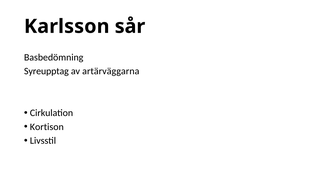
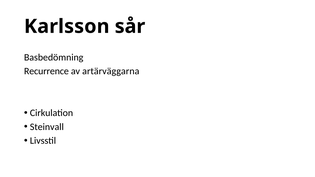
Syreupptag: Syreupptag -> Recurrence (46, 71)
Kortison: Kortison -> Steinvall (47, 127)
